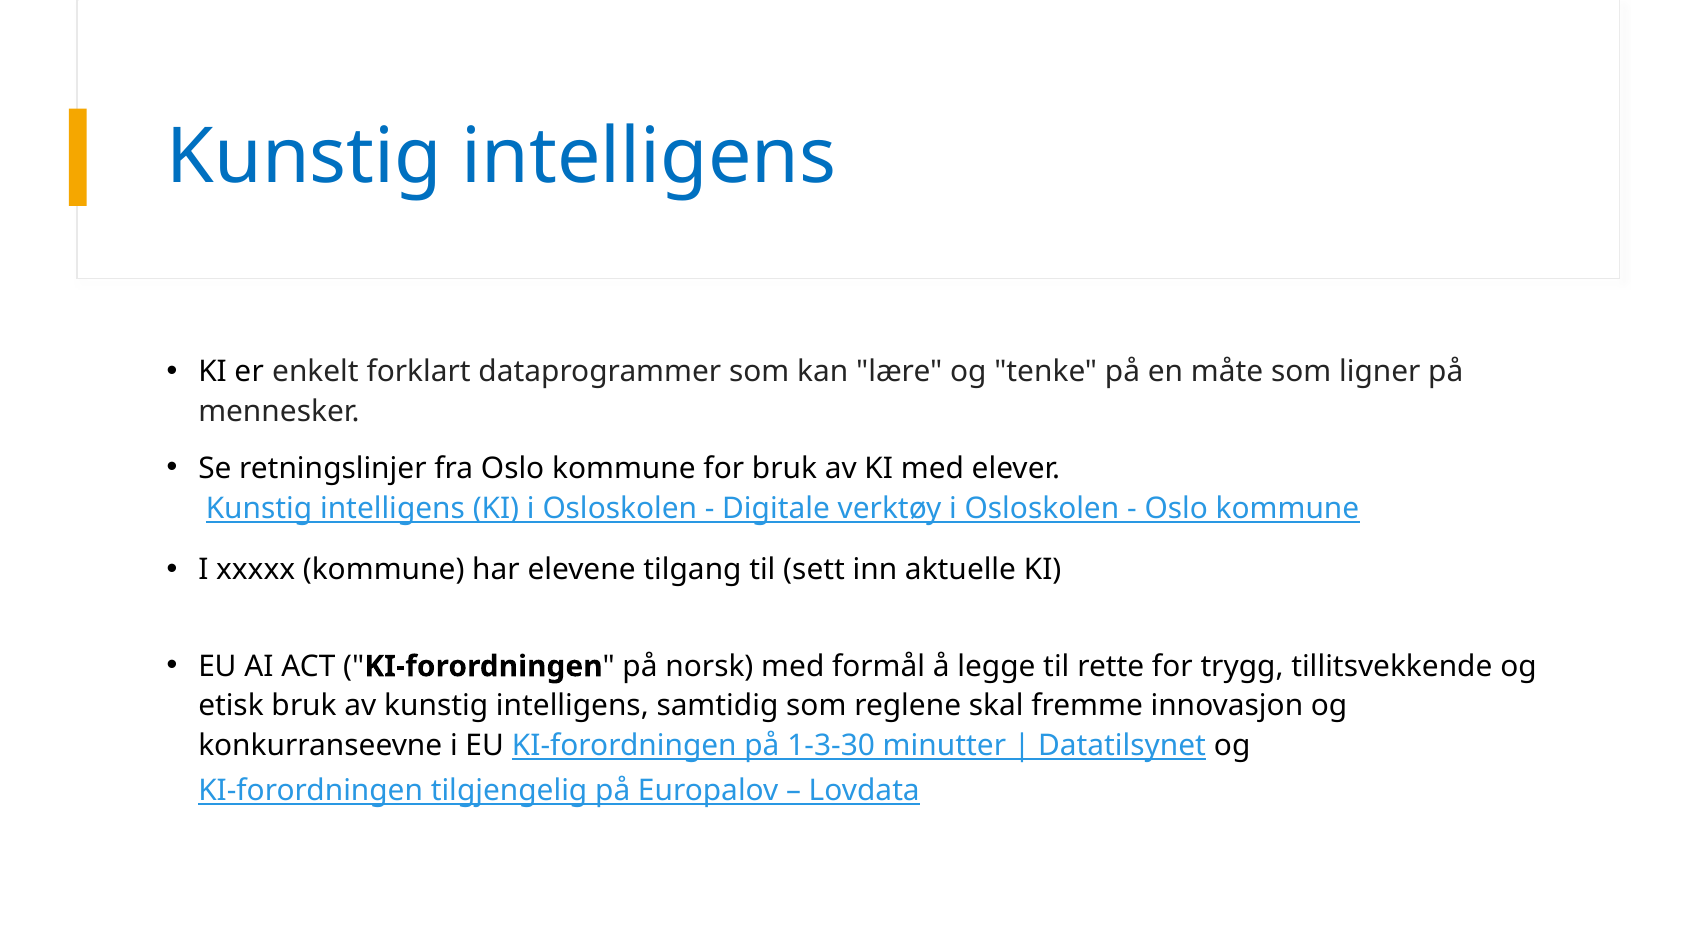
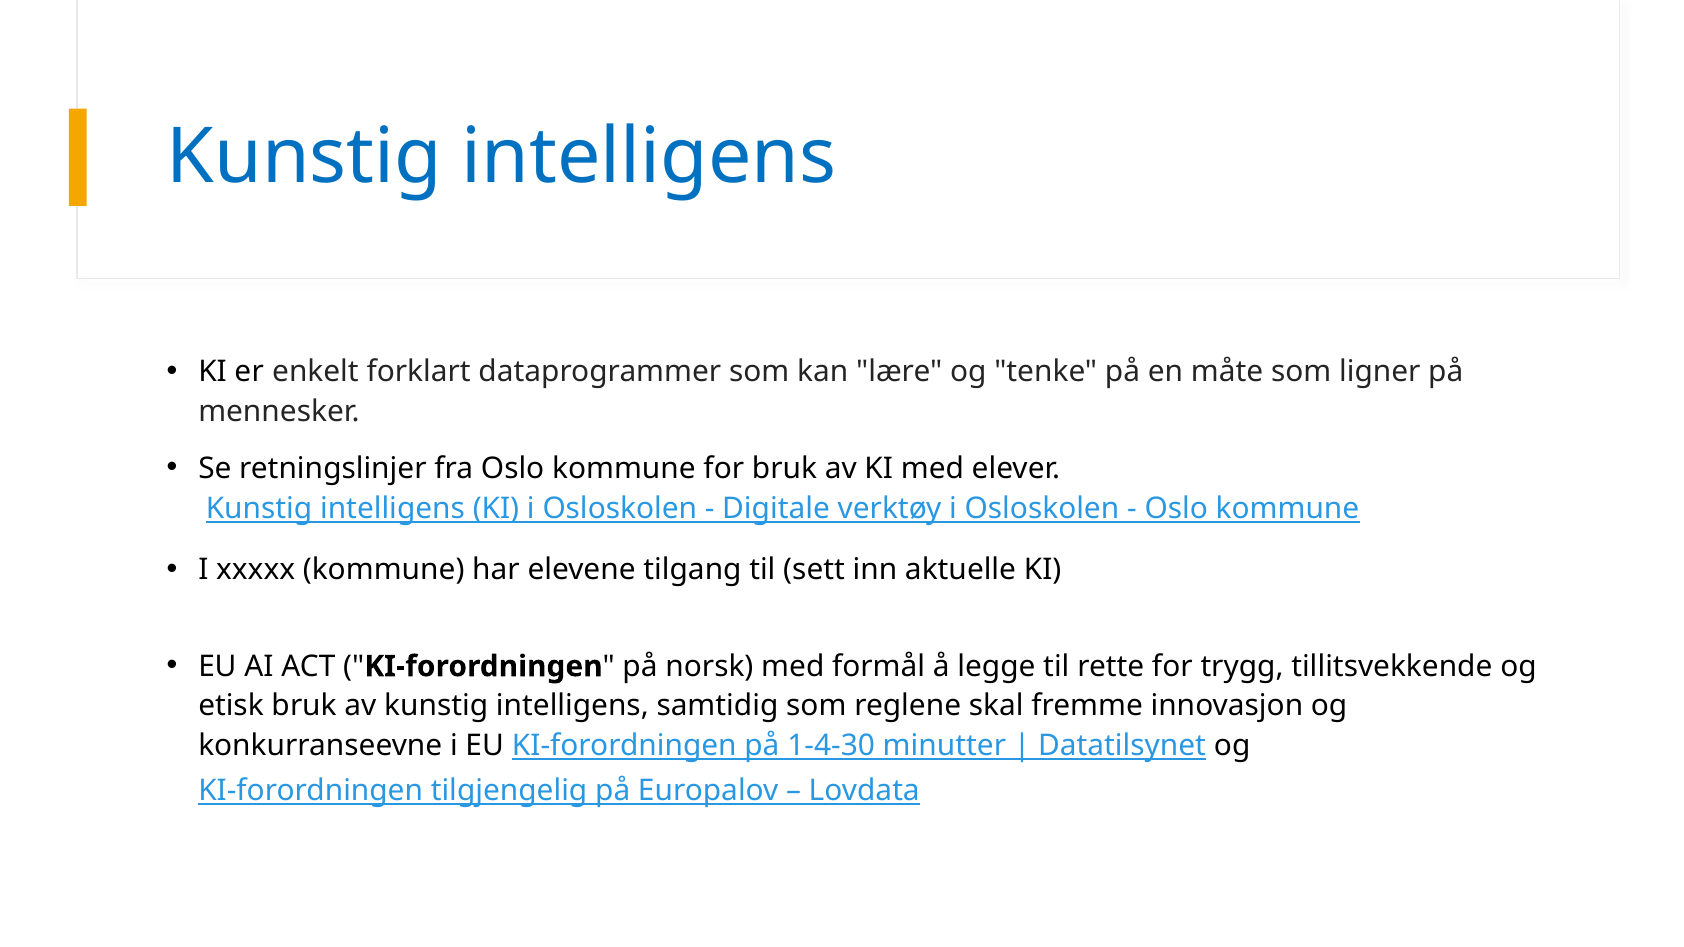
1-3-30: 1-3-30 -> 1-4-30 (831, 746)
